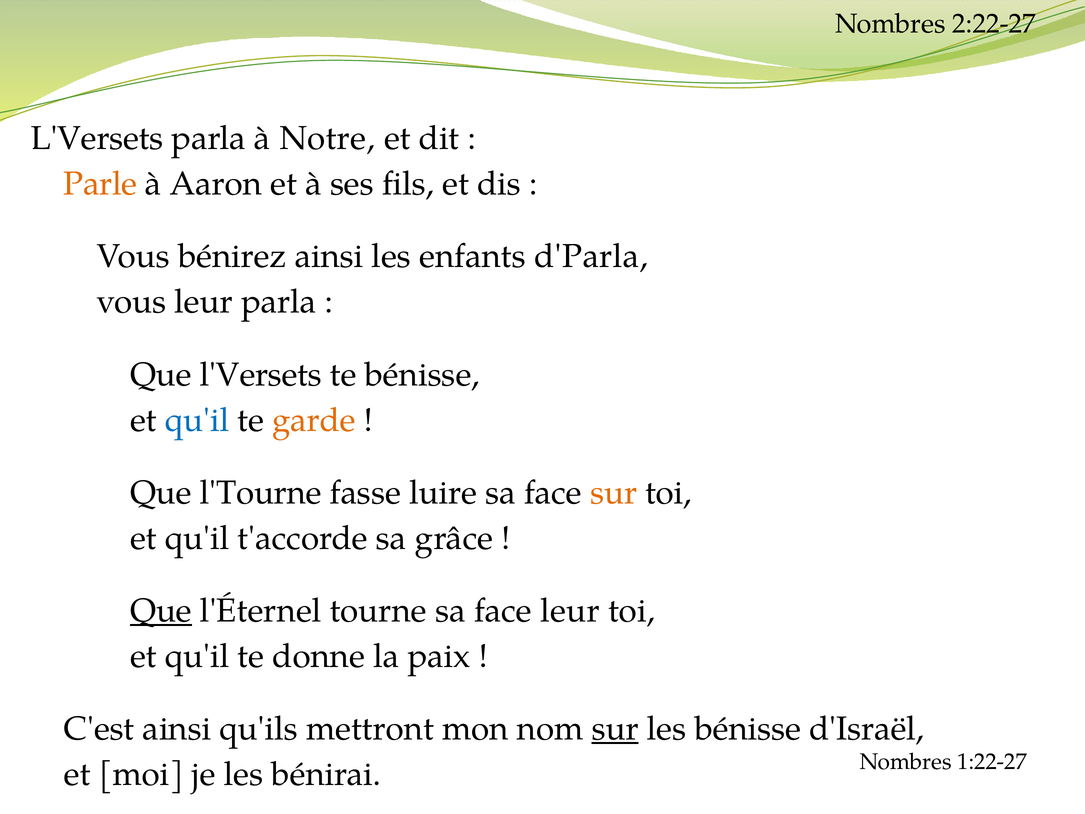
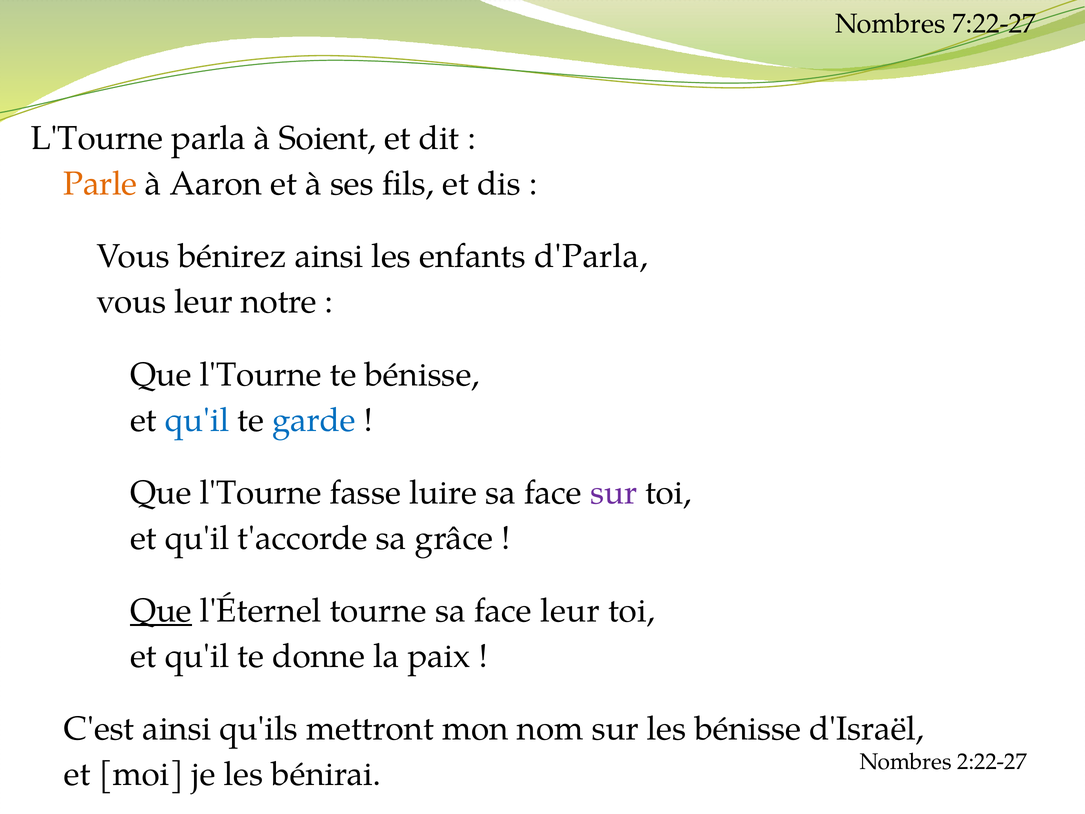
2:22-27: 2:22-27 -> 7:22-27 (994, 24)
L'Versets: L'Versets -> L'Tourne (97, 138)
Notre: Notre -> Soient (328, 138)
leur parla: parla -> notre (279, 302)
l'Versets: l'Versets -> l'Tourne (261, 374)
garde colour: orange -> blue (314, 420)
sur colour: orange -> purple (614, 493)
sur underline: present -> none (615, 729)
1:22-27: 1:22-27 -> 2:22-27 (992, 762)
